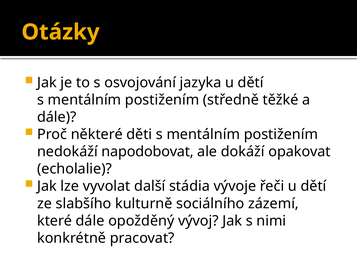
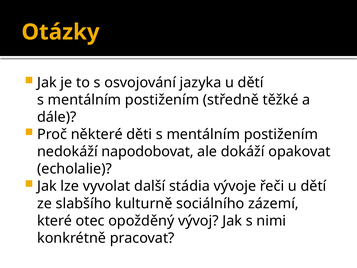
které dále: dále -> otec (90, 221)
